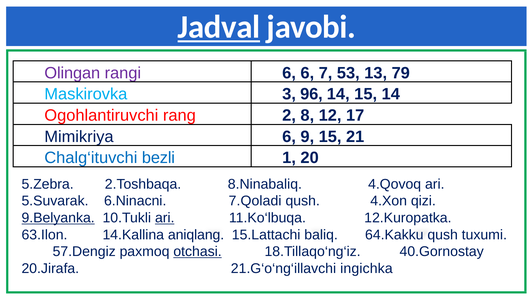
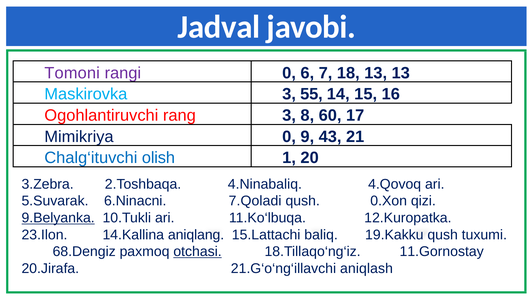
Jadval underline: present -> none (219, 27)
Olingan: Olingan -> Tomoni (72, 73)
rangi 6: 6 -> 0 (289, 73)
53: 53 -> 18 (348, 73)
13 79: 79 -> 13 (401, 73)
96: 96 -> 55 (311, 94)
15 14: 14 -> 16 (391, 94)
rang 2: 2 -> 3 (289, 115)
12: 12 -> 60 (330, 115)
Mimikriya 6: 6 -> 0 (289, 137)
9 15: 15 -> 43 (330, 137)
bezli: bezli -> olish (158, 158)
5.Zebra: 5.Zebra -> 3.Zebra (48, 184)
8.Ninabaliq: 8.Ninabaliq -> 4.Ninabaliq (265, 184)
4.Xon: 4.Xon -> 0.Xon (389, 201)
ari underline: present -> none (165, 218)
63.Ilon: 63.Ilon -> 23.Ilon (44, 235)
64.Kakku: 64.Kakku -> 19.Kakku (394, 235)
57.Dengiz: 57.Dengiz -> 68.Dengiz (84, 251)
40.Gornostay: 40.Gornostay -> 11.Gornostay (442, 251)
ingichka: ingichka -> aniqlash (366, 268)
